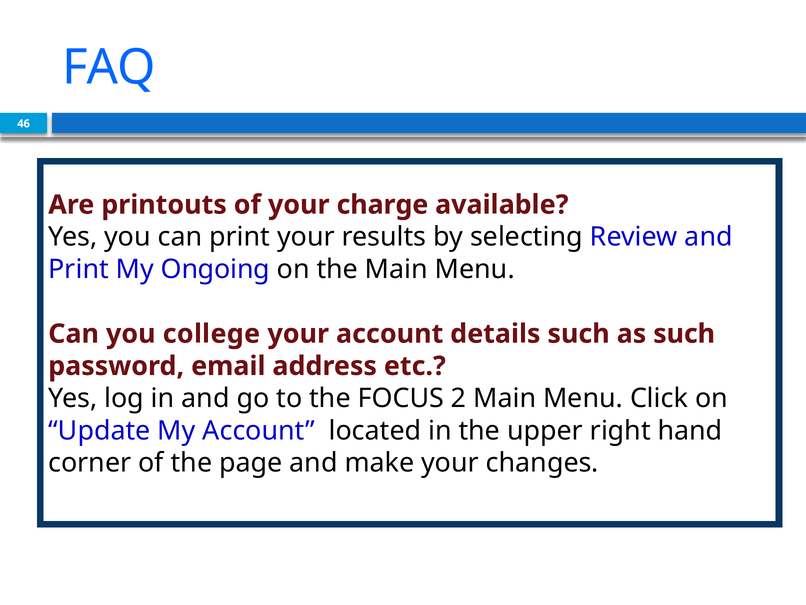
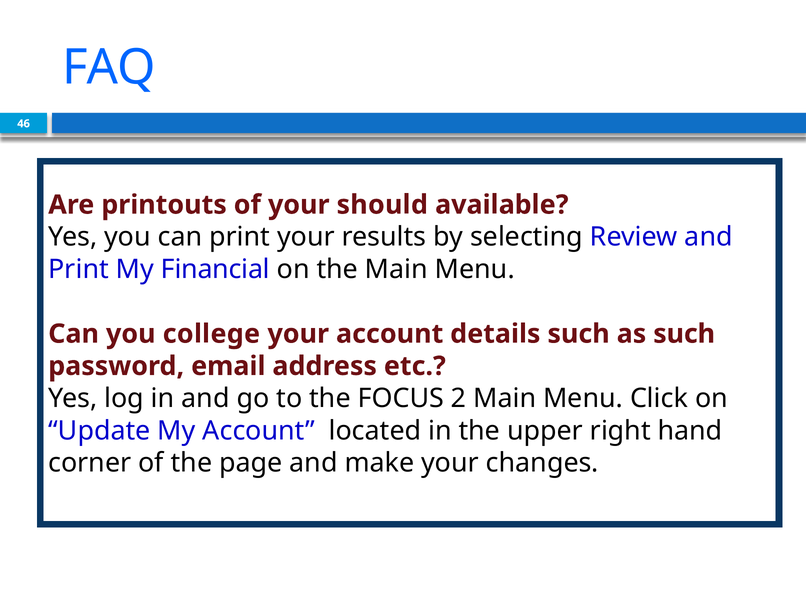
charge: charge -> should (382, 205)
Ongoing: Ongoing -> Financial (215, 269)
